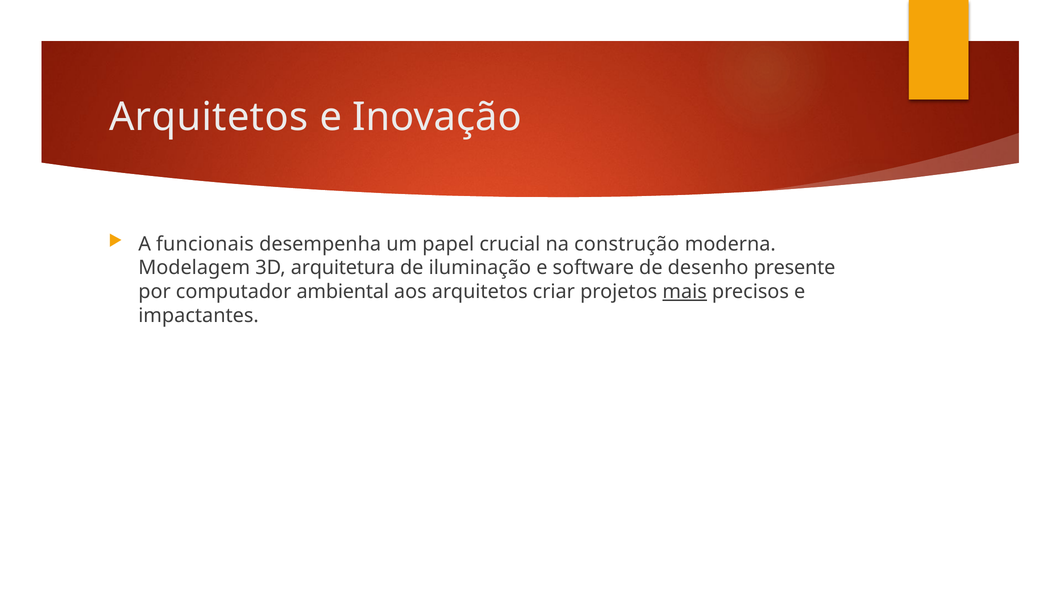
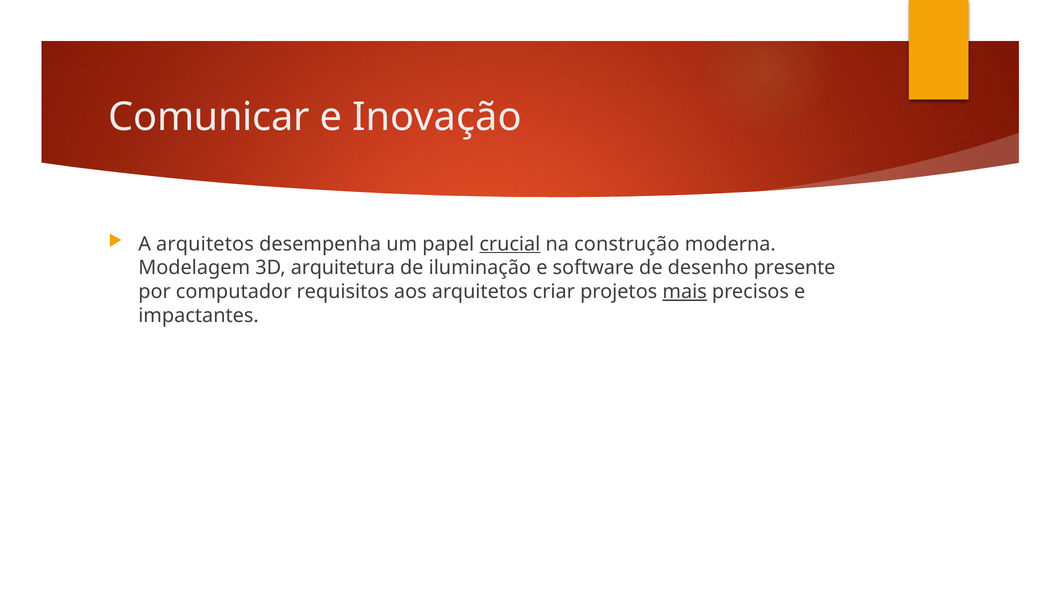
Arquitetos: Arquitetos -> Comunicar (209, 117)
A funcionais: funcionais -> arquitetos (205, 244)
crucial underline: none -> present (510, 244)
ambiental: ambiental -> requisitos (343, 292)
